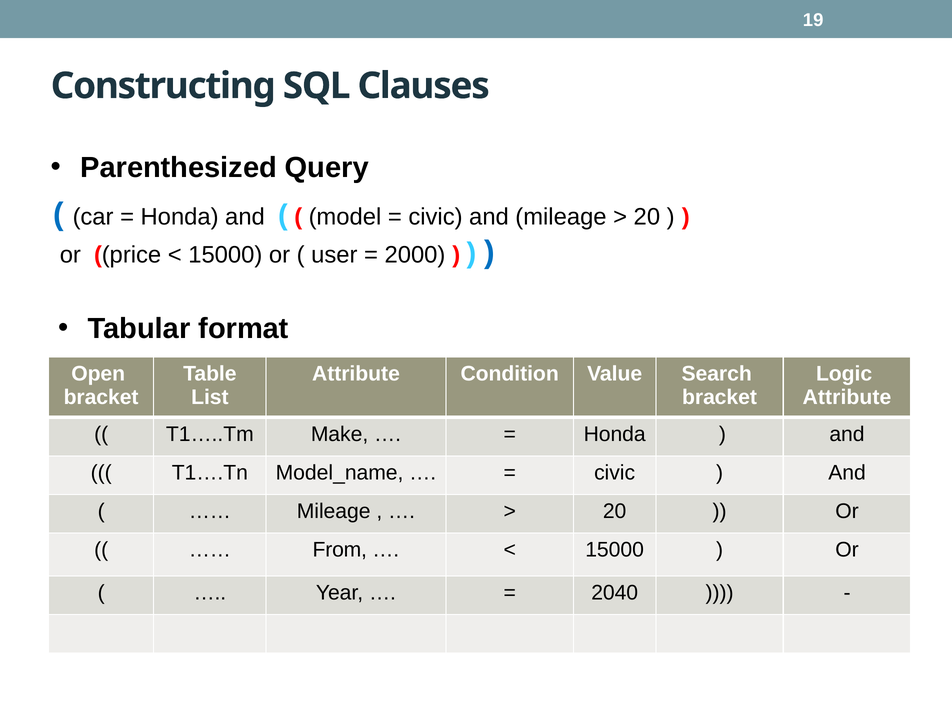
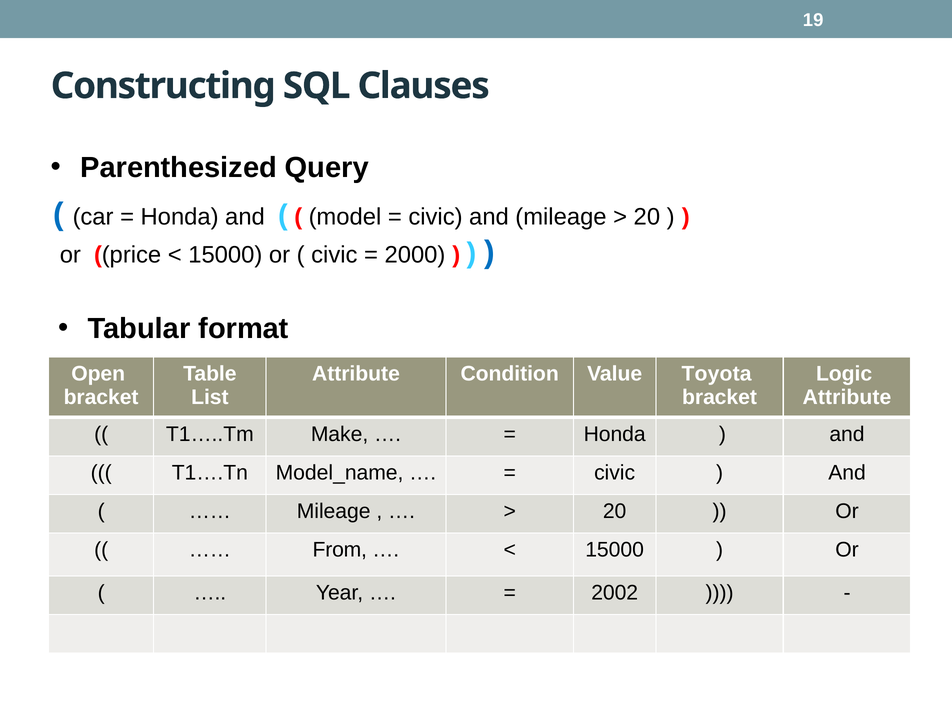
user: user -> civic (334, 255)
Search: Search -> Toyota (717, 374)
2040: 2040 -> 2002 (615, 593)
